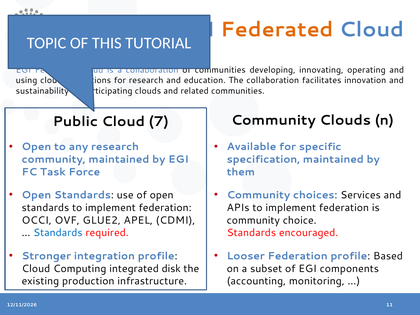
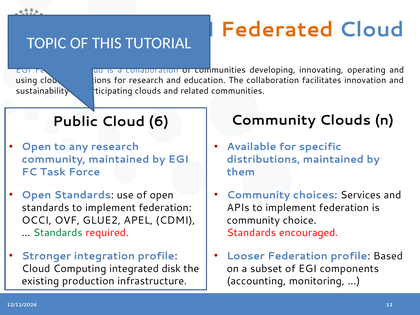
7: 7 -> 6 (159, 122)
specification: specification -> distributions (263, 159)
Standards colour: blue -> green (58, 233)
